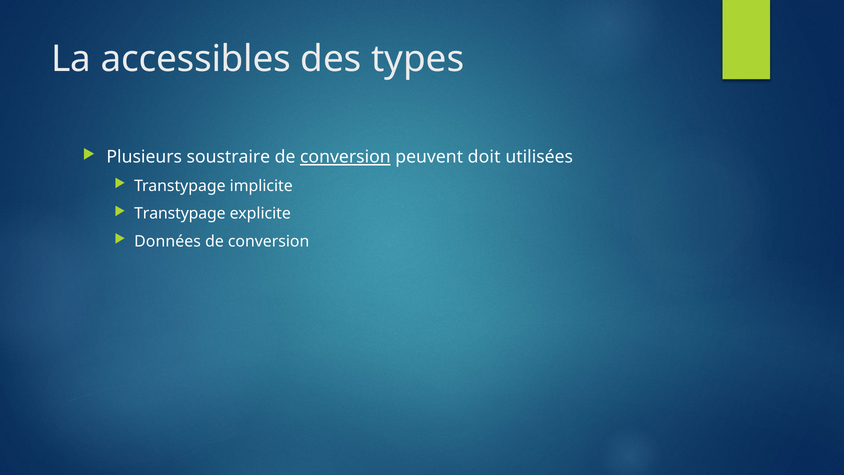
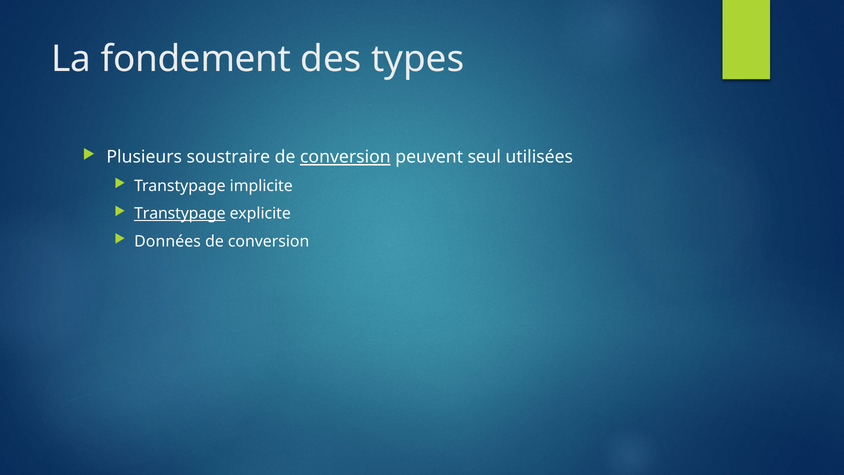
accessibles: accessibles -> fondement (196, 59)
doit: doit -> seul (484, 157)
Transtypage underline: none -> present (180, 214)
